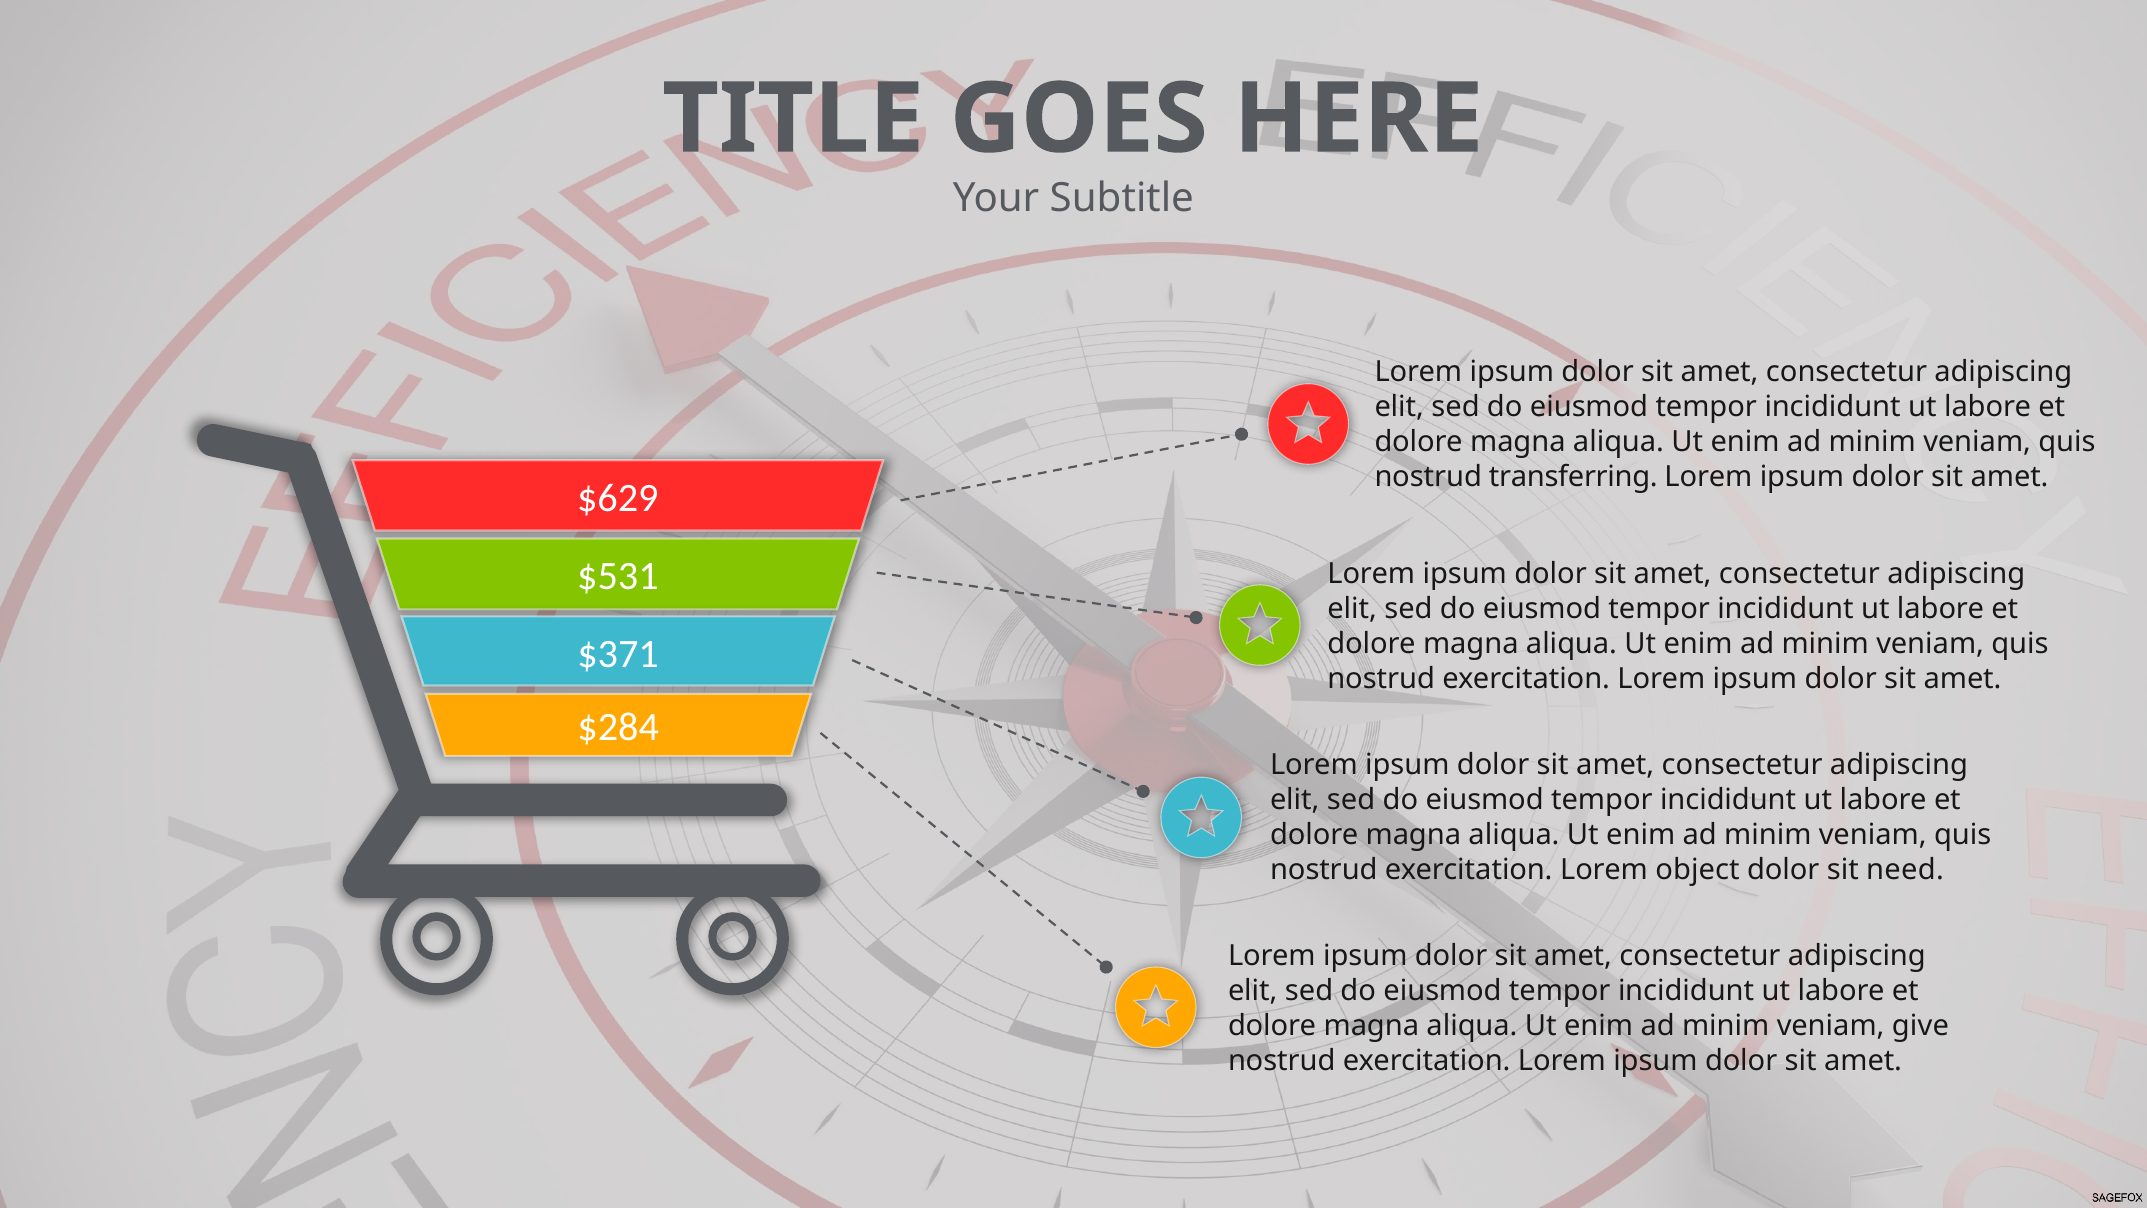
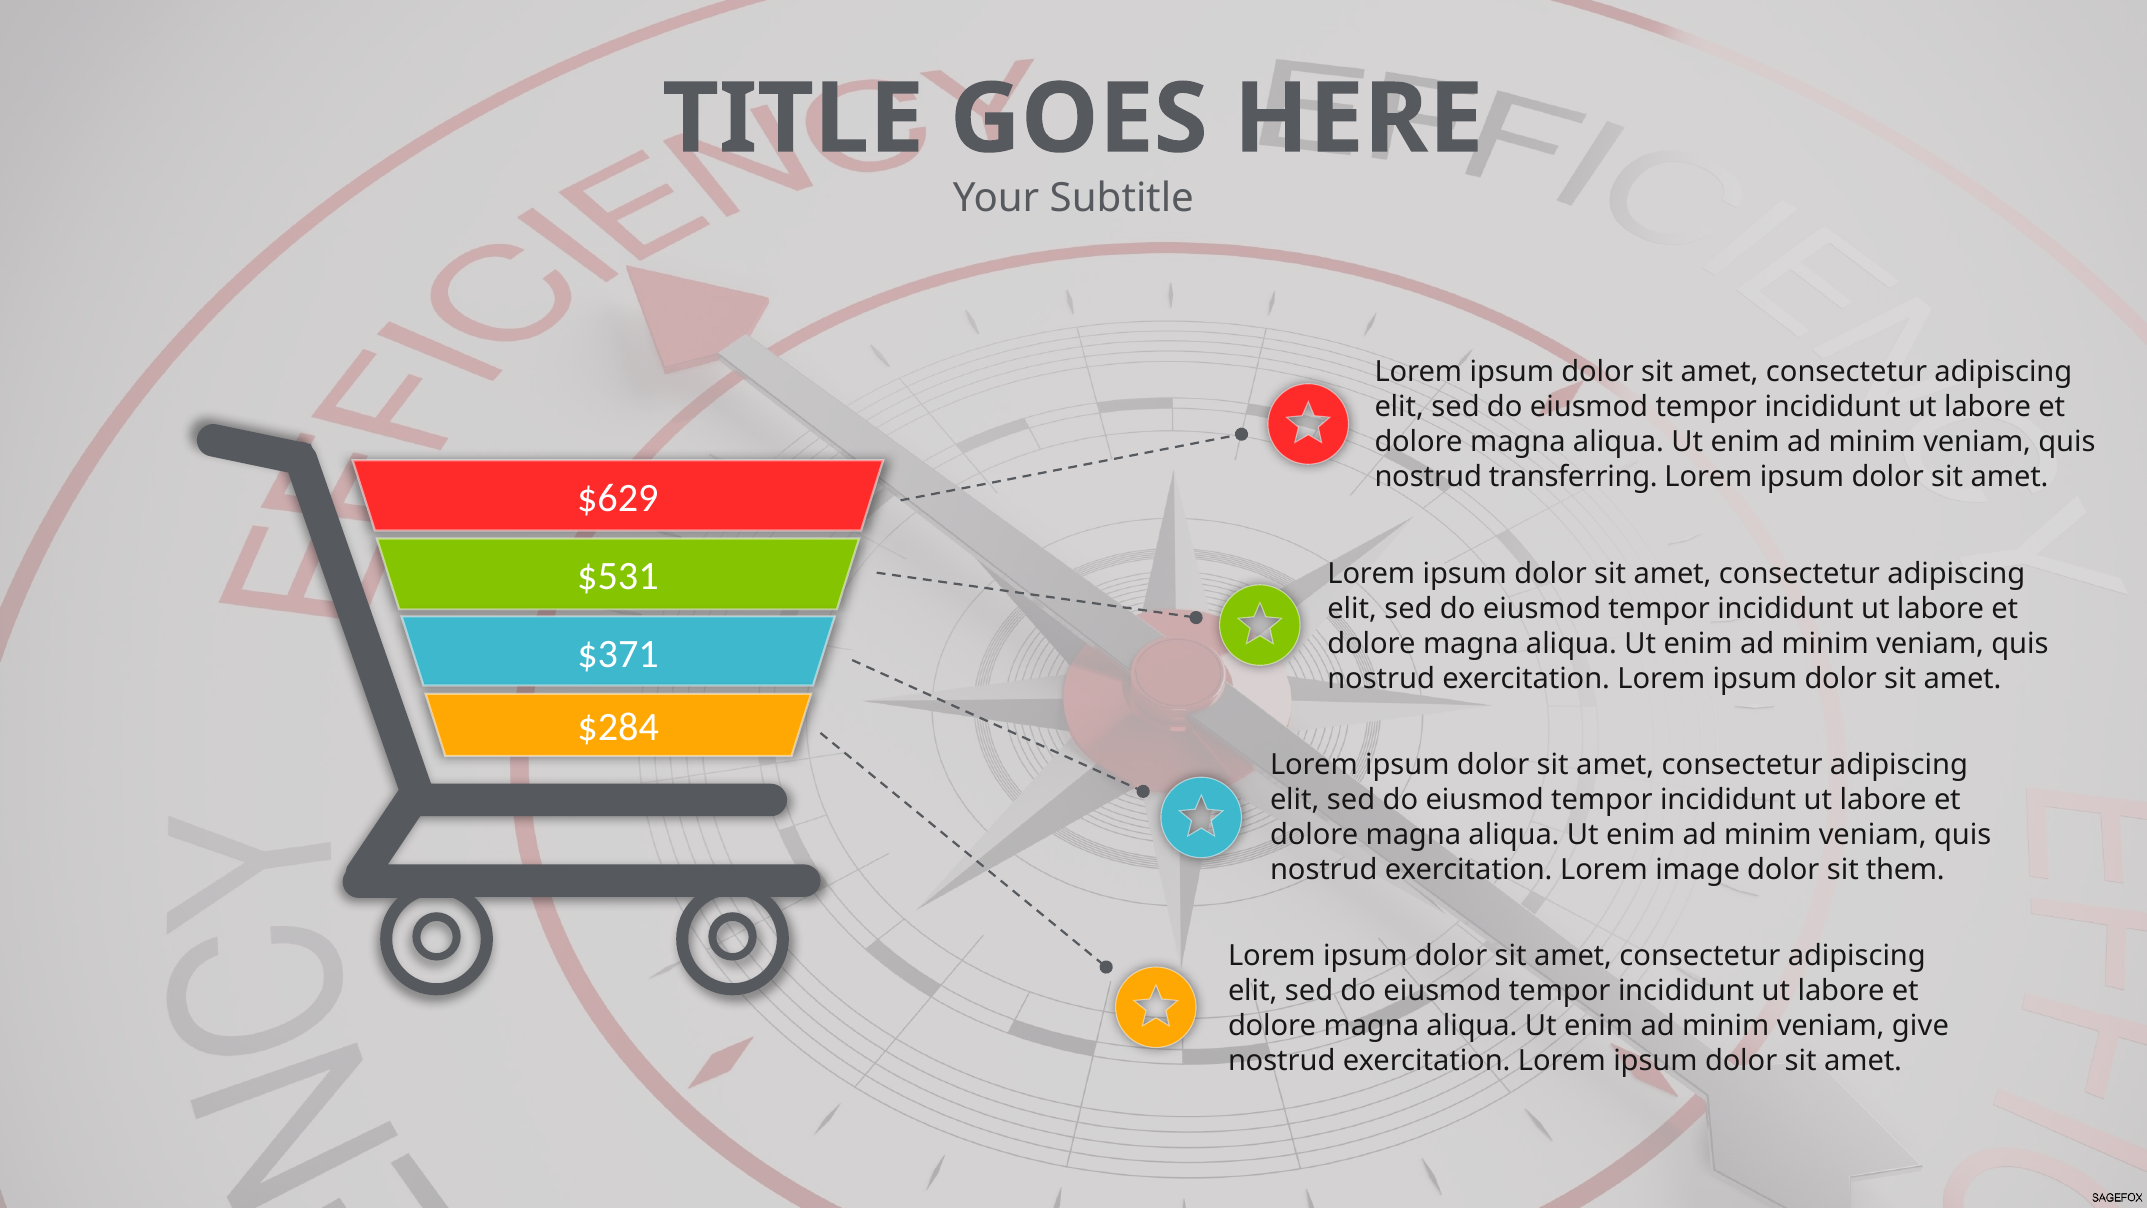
object: object -> image (1698, 870)
need: need -> them (1905, 870)
